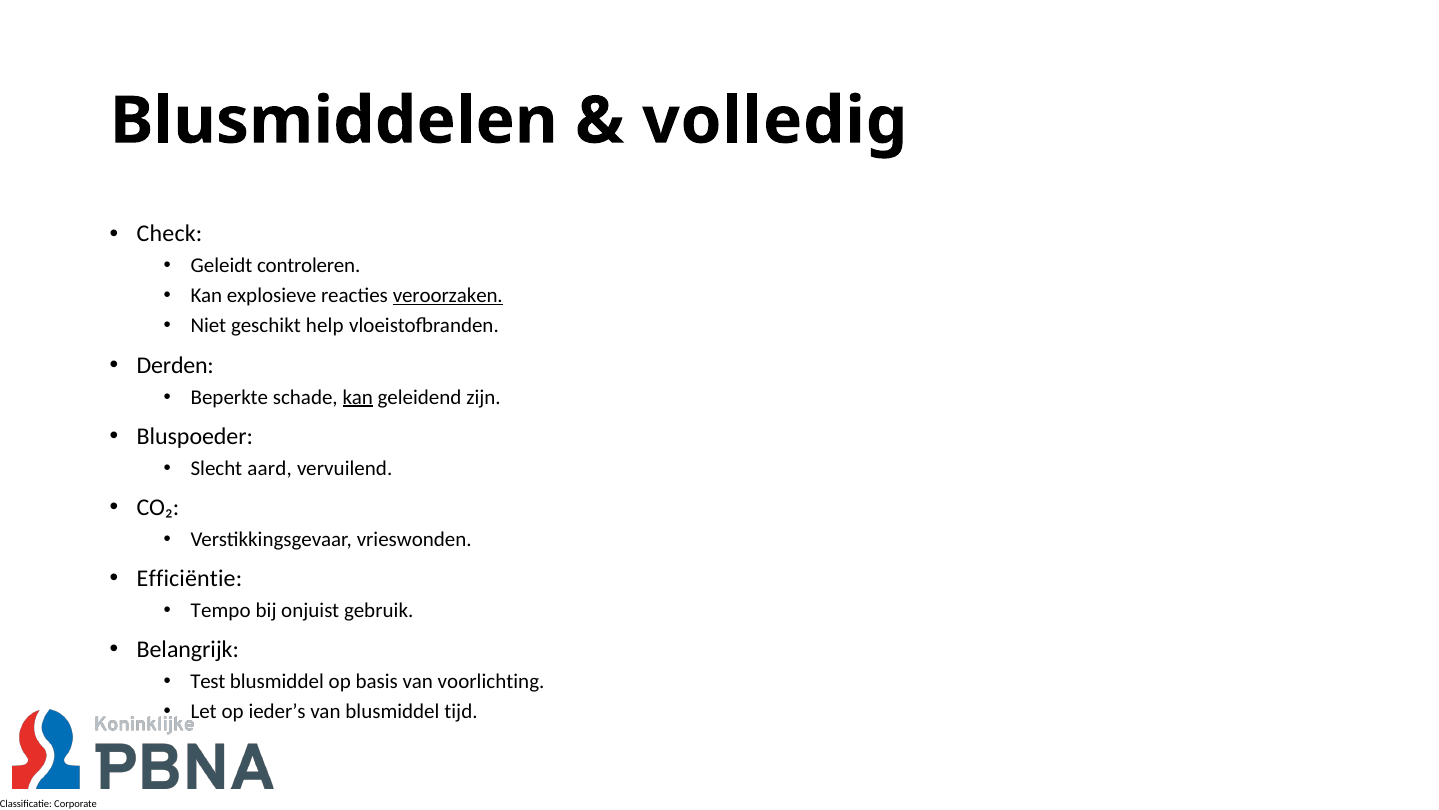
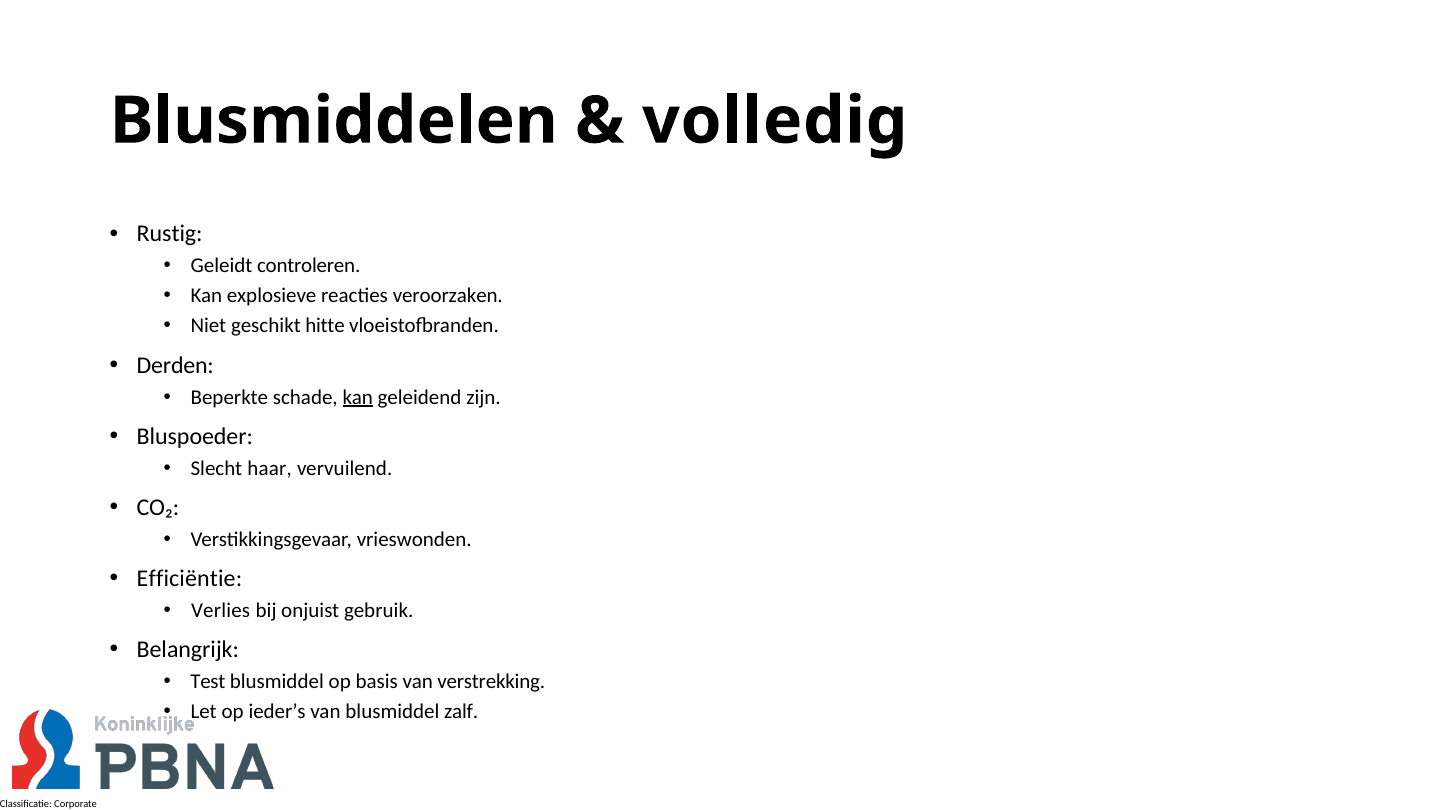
Check: Check -> Rustig (170, 234)
veroorzaken underline: present -> none (448, 296)
help: help -> hitte (325, 326)
aard: aard -> haar (270, 468)
Tempo: Tempo -> Verlies (221, 610)
voorlichting: voorlichting -> verstrekking (491, 681)
tijd: tijd -> zalf (461, 711)
